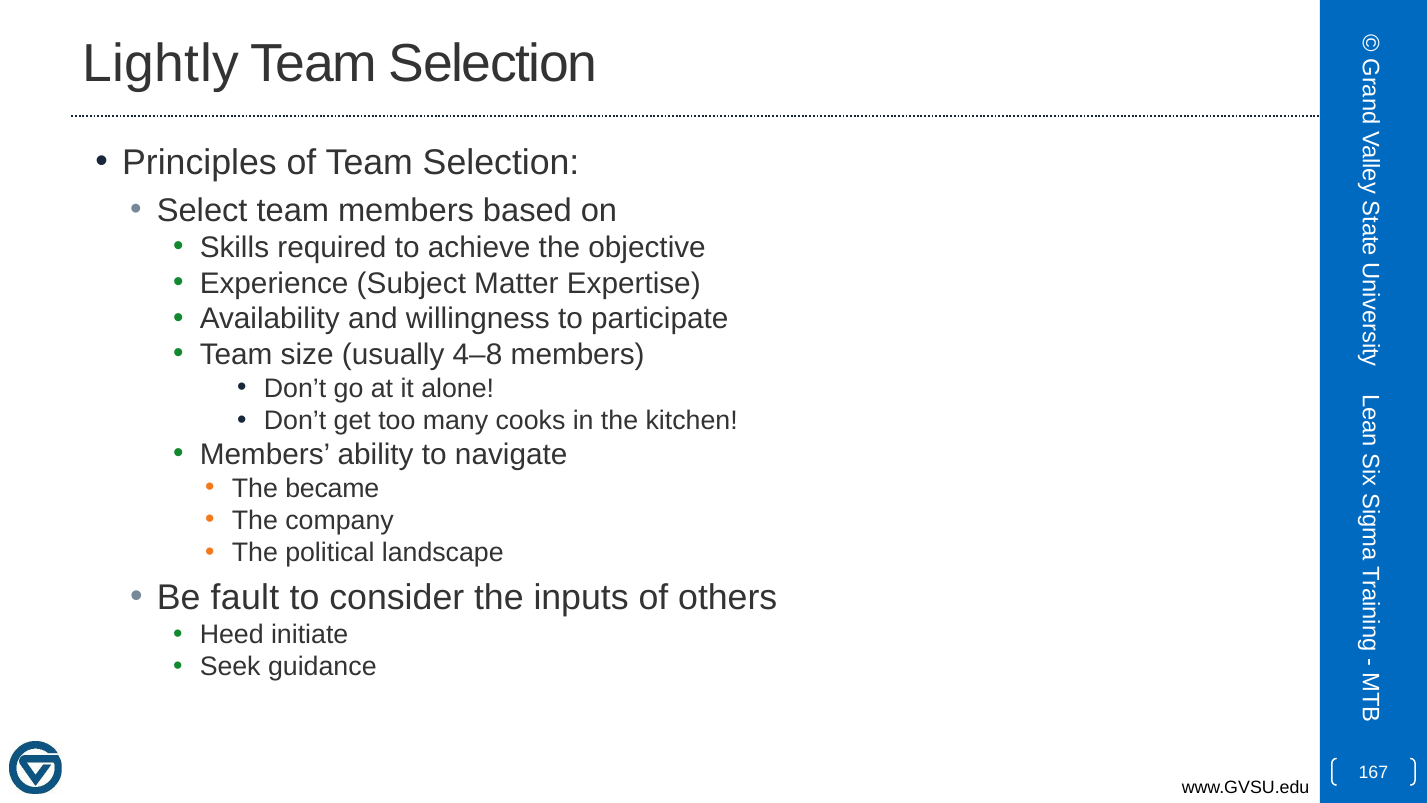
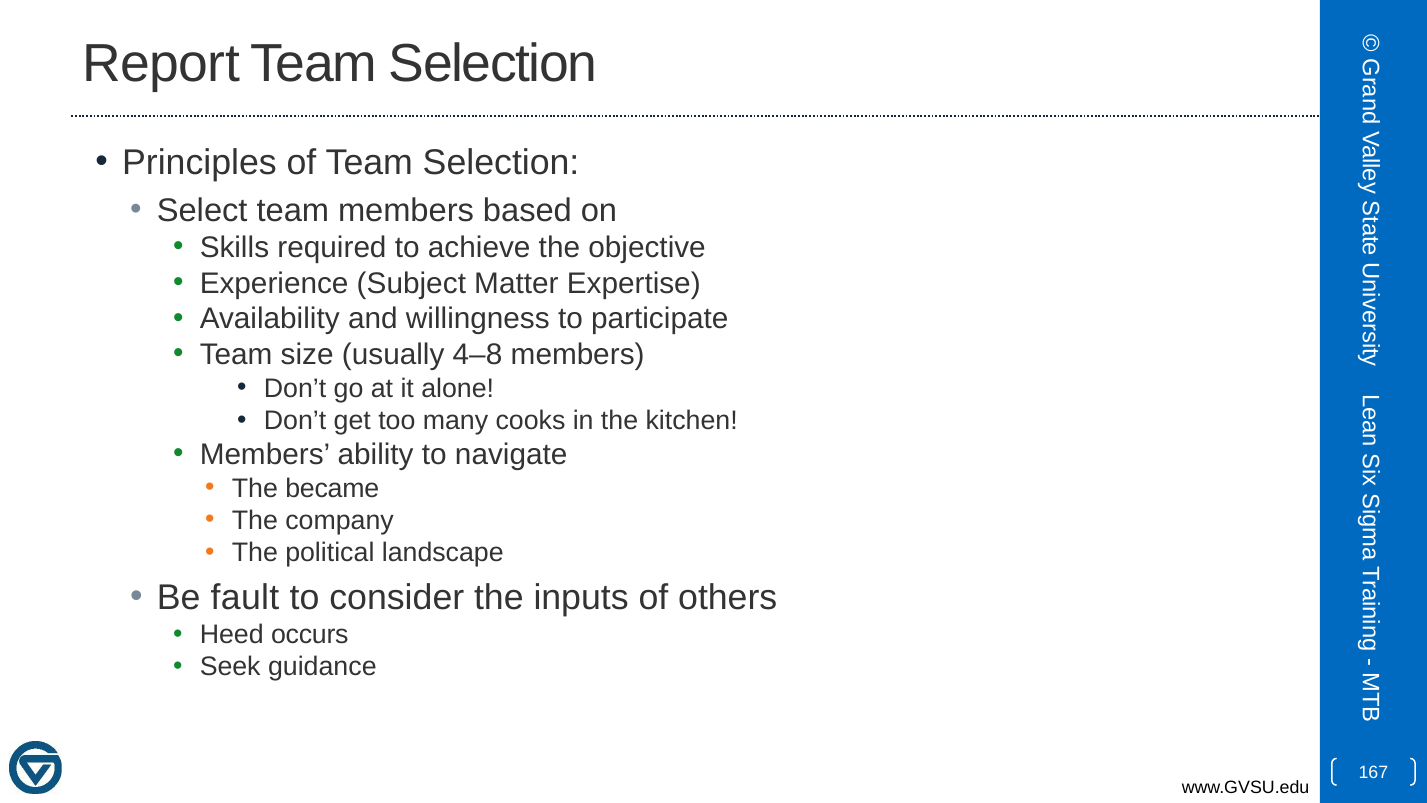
Lightly: Lightly -> Report (161, 63)
initiate: initiate -> occurs (310, 635)
